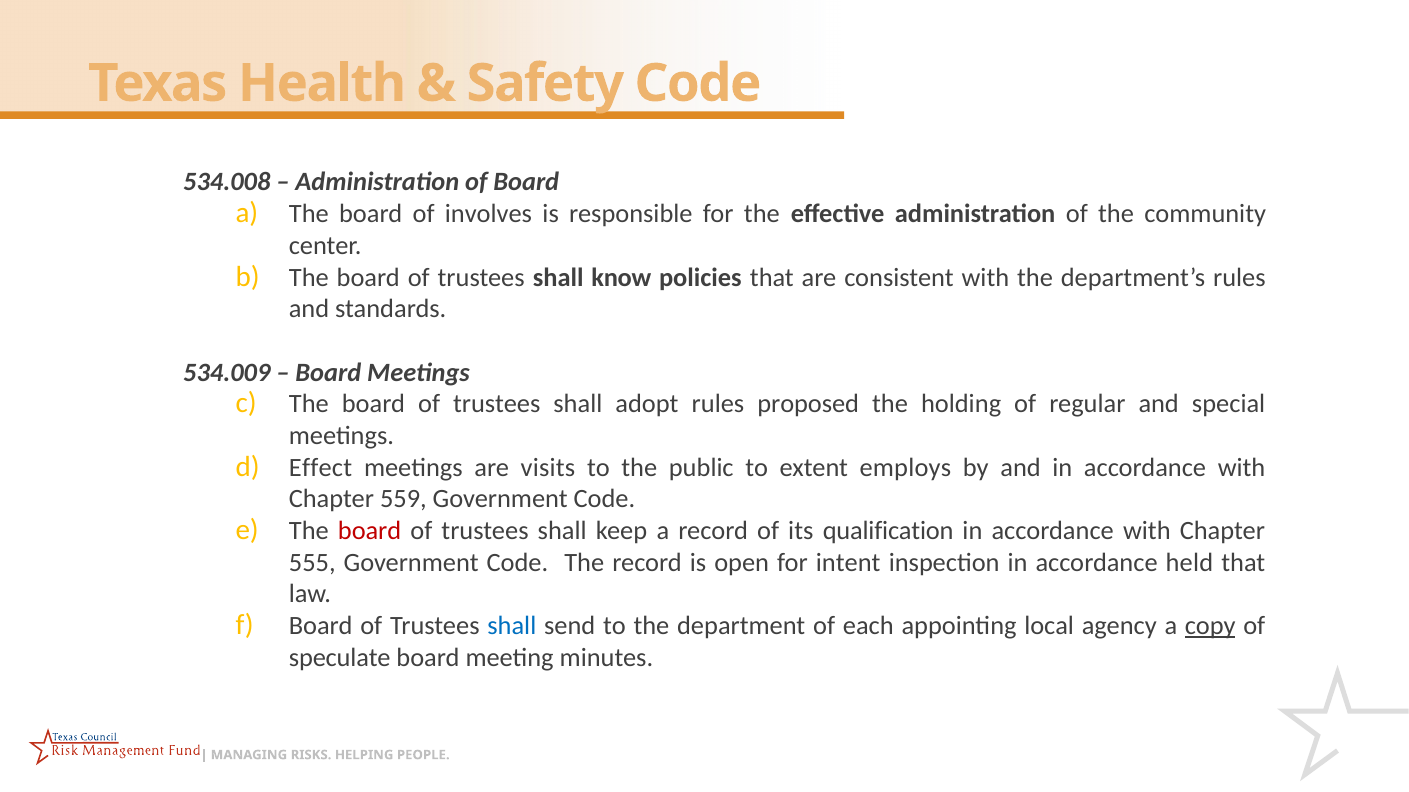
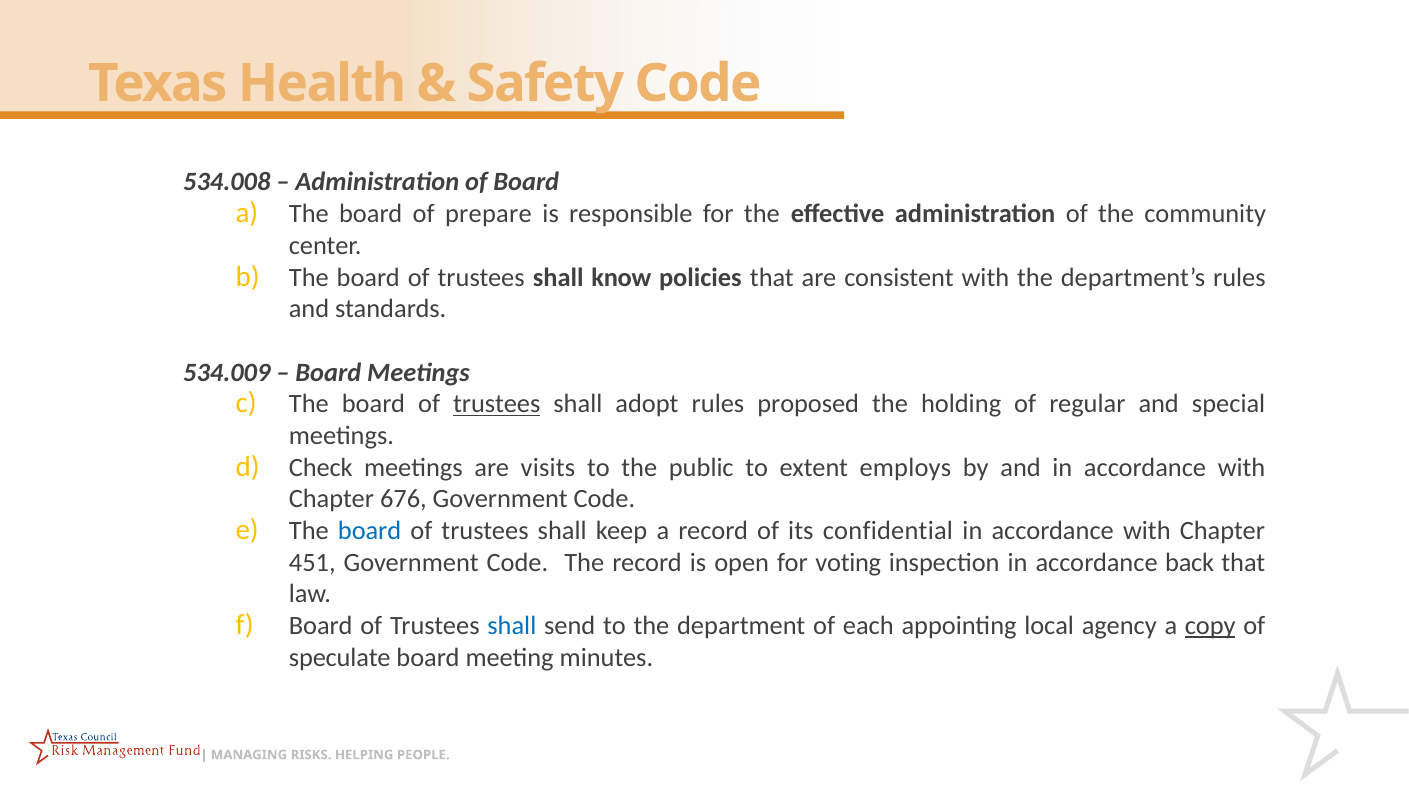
involves: involves -> prepare (488, 214)
trustees underline: none -> present (497, 404)
Effect: Effect -> Check (321, 468)
559: 559 -> 676 (403, 499)
board colour: red -> blue (370, 531)
qualification: qualification -> confidential (888, 531)
555: 555 -> 451 (312, 563)
intent: intent -> voting (848, 563)
held: held -> back (1190, 563)
